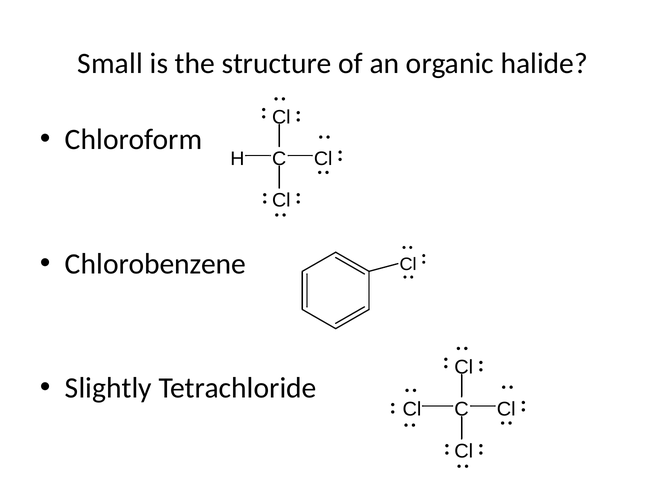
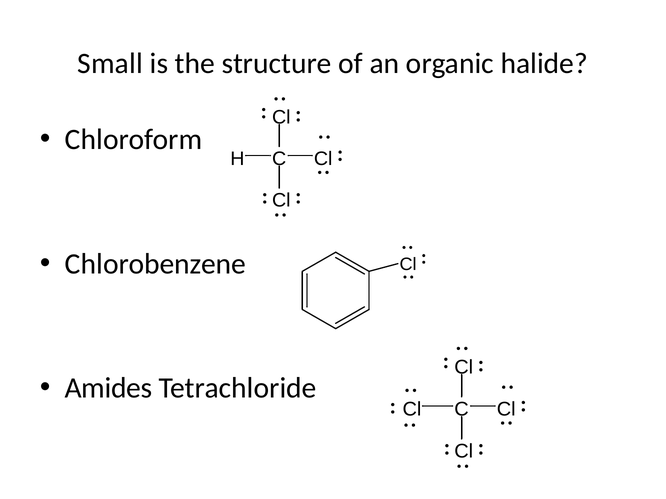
Slightly: Slightly -> Amides (109, 388)
